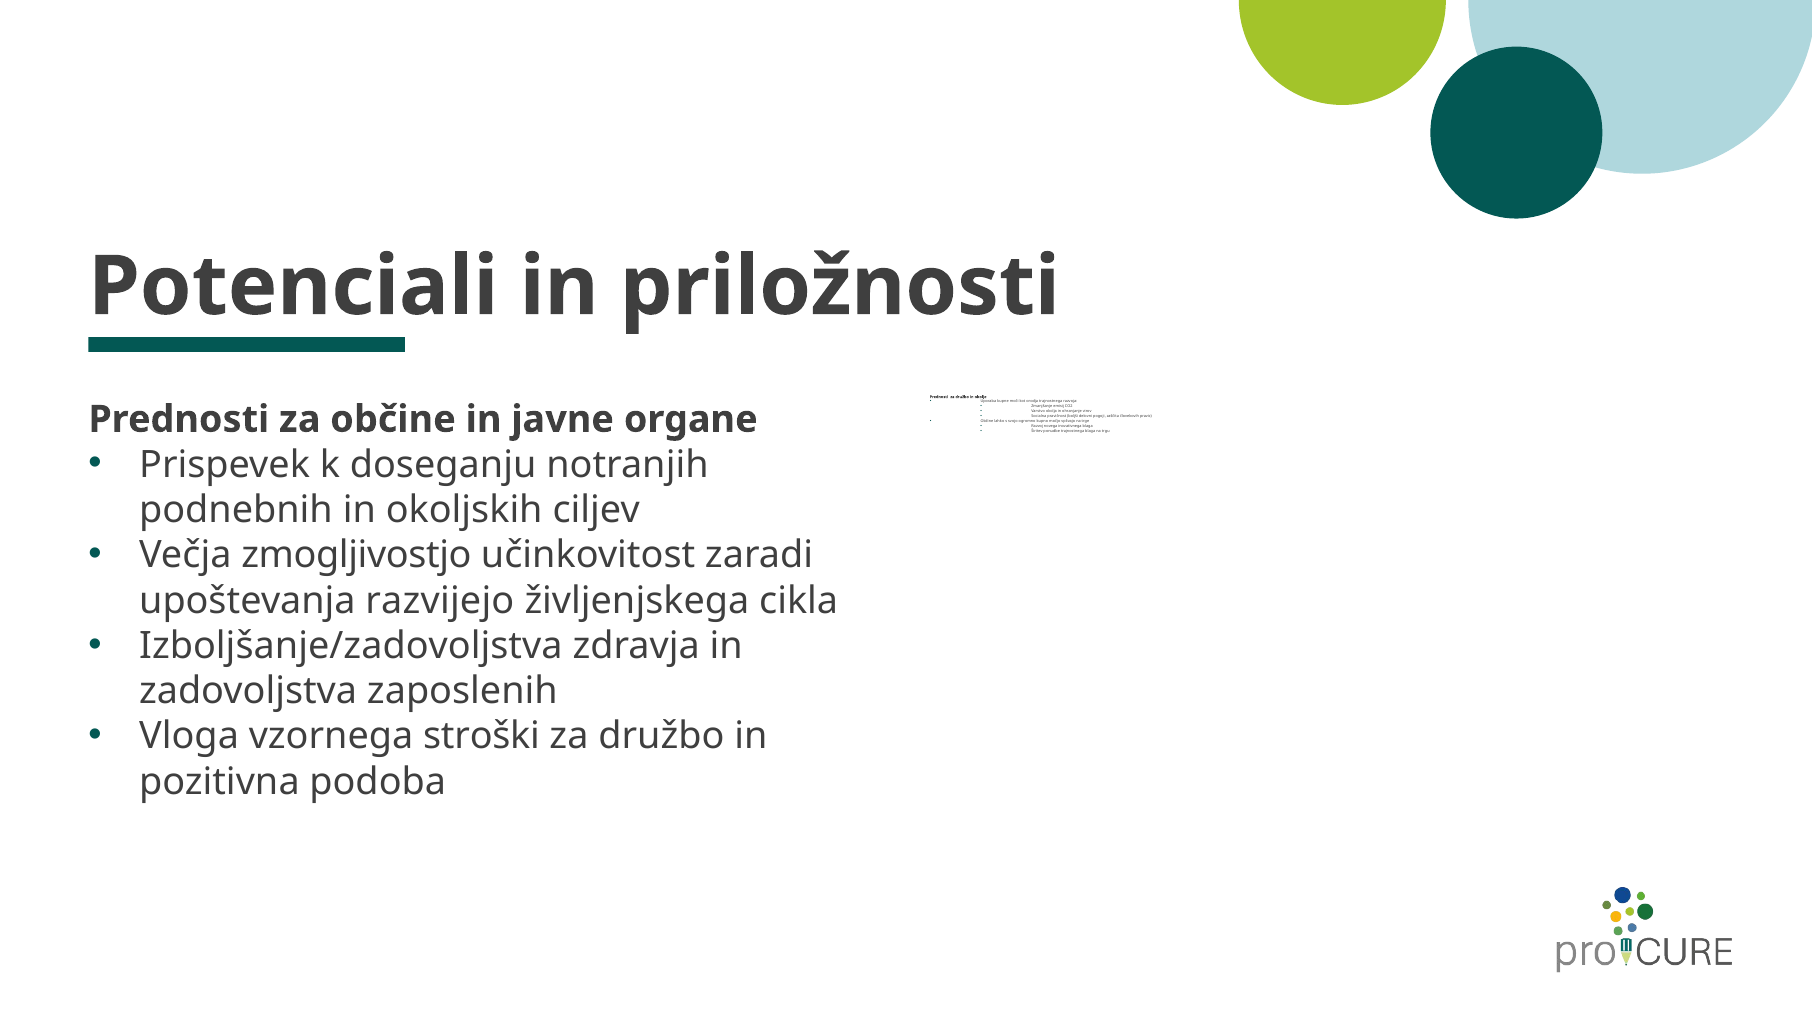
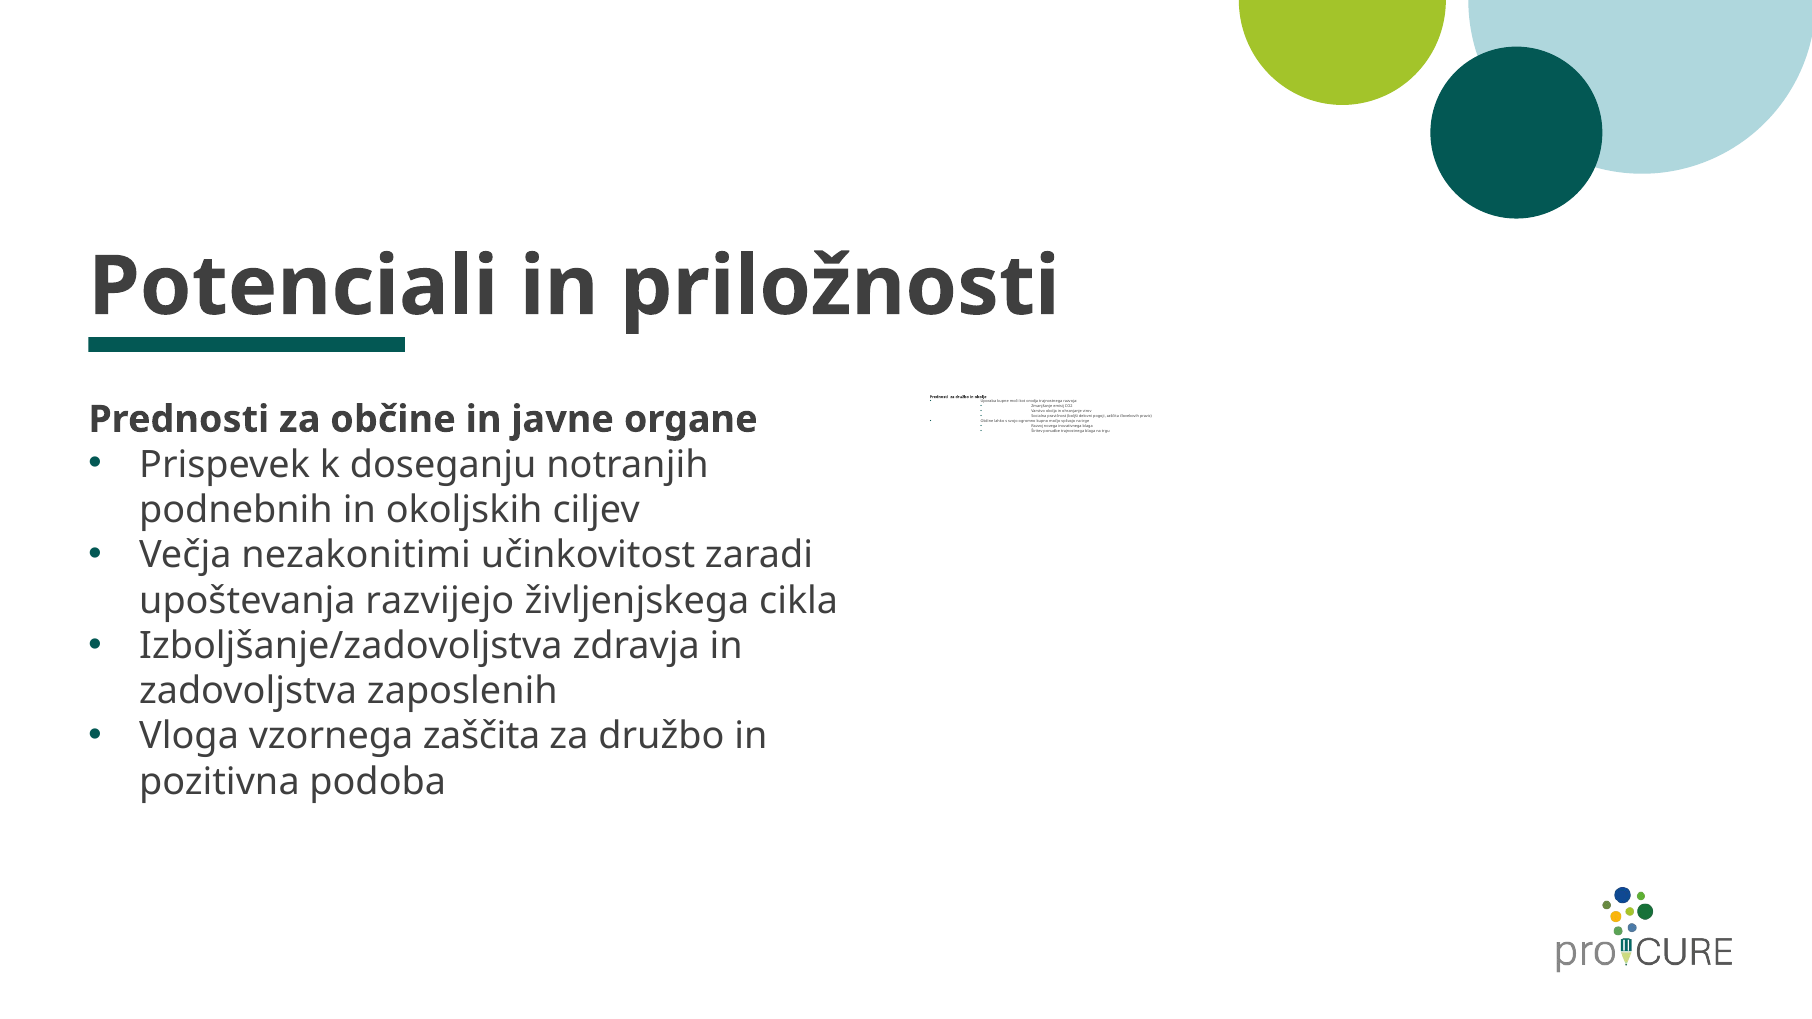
zmogljivostjo: zmogljivostjo -> nezakonitimi (356, 555)
vzornega stroški: stroški -> zaščita (482, 737)
